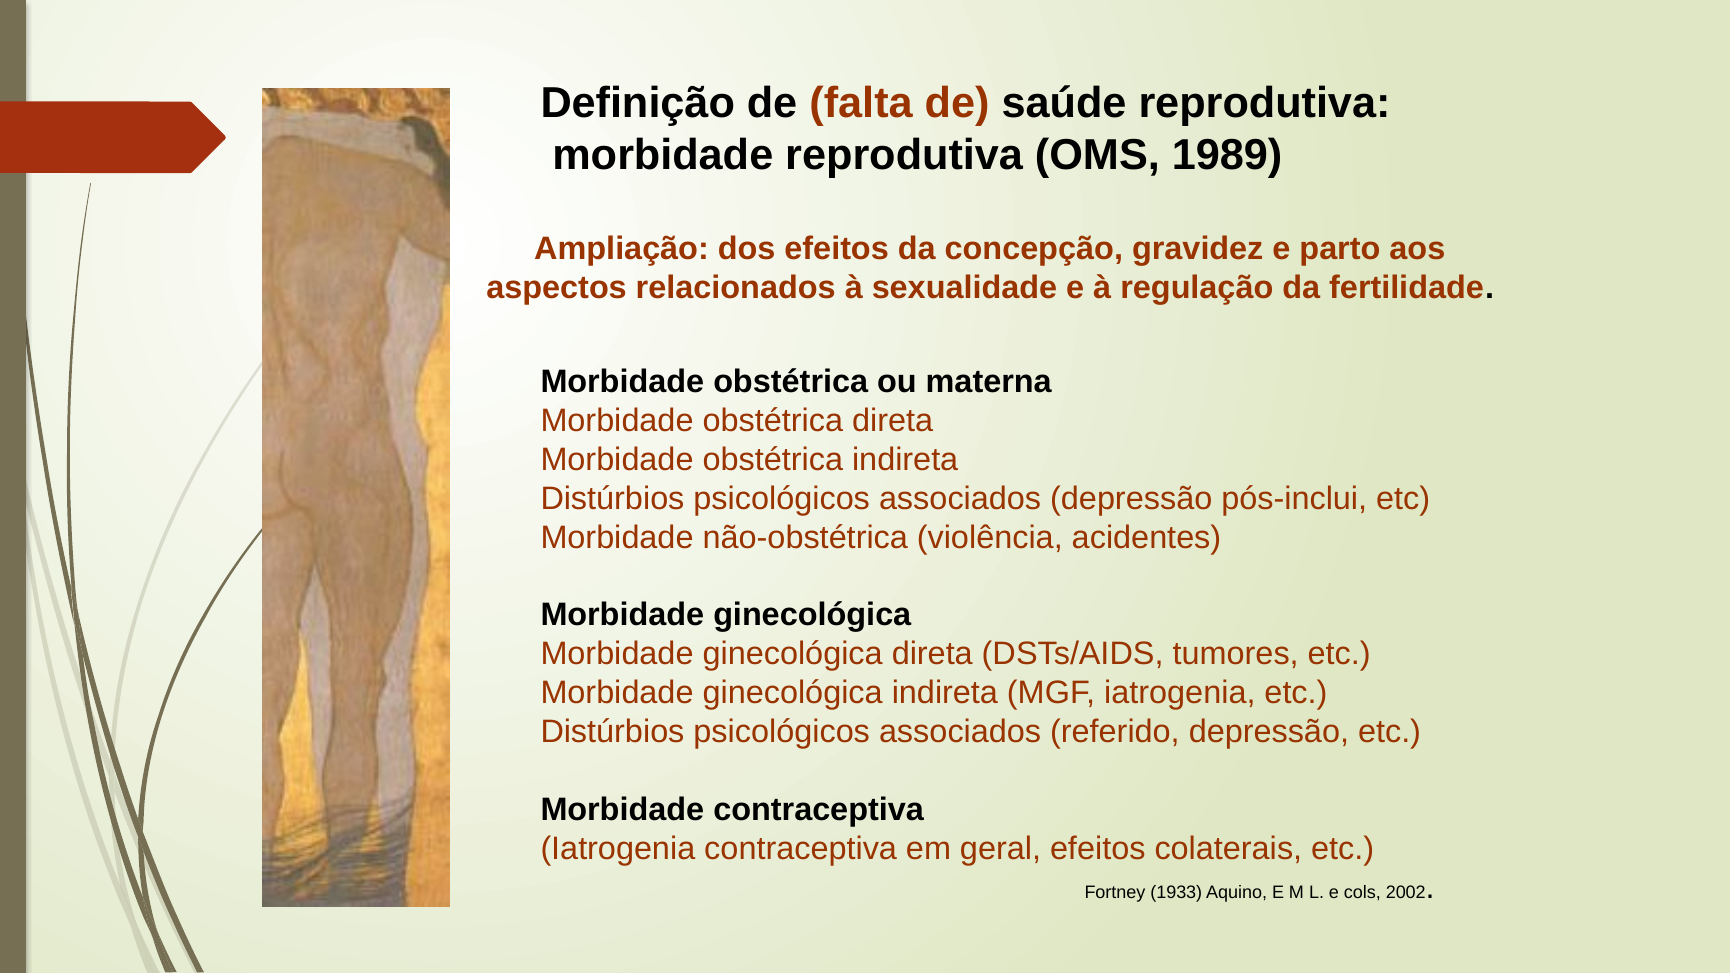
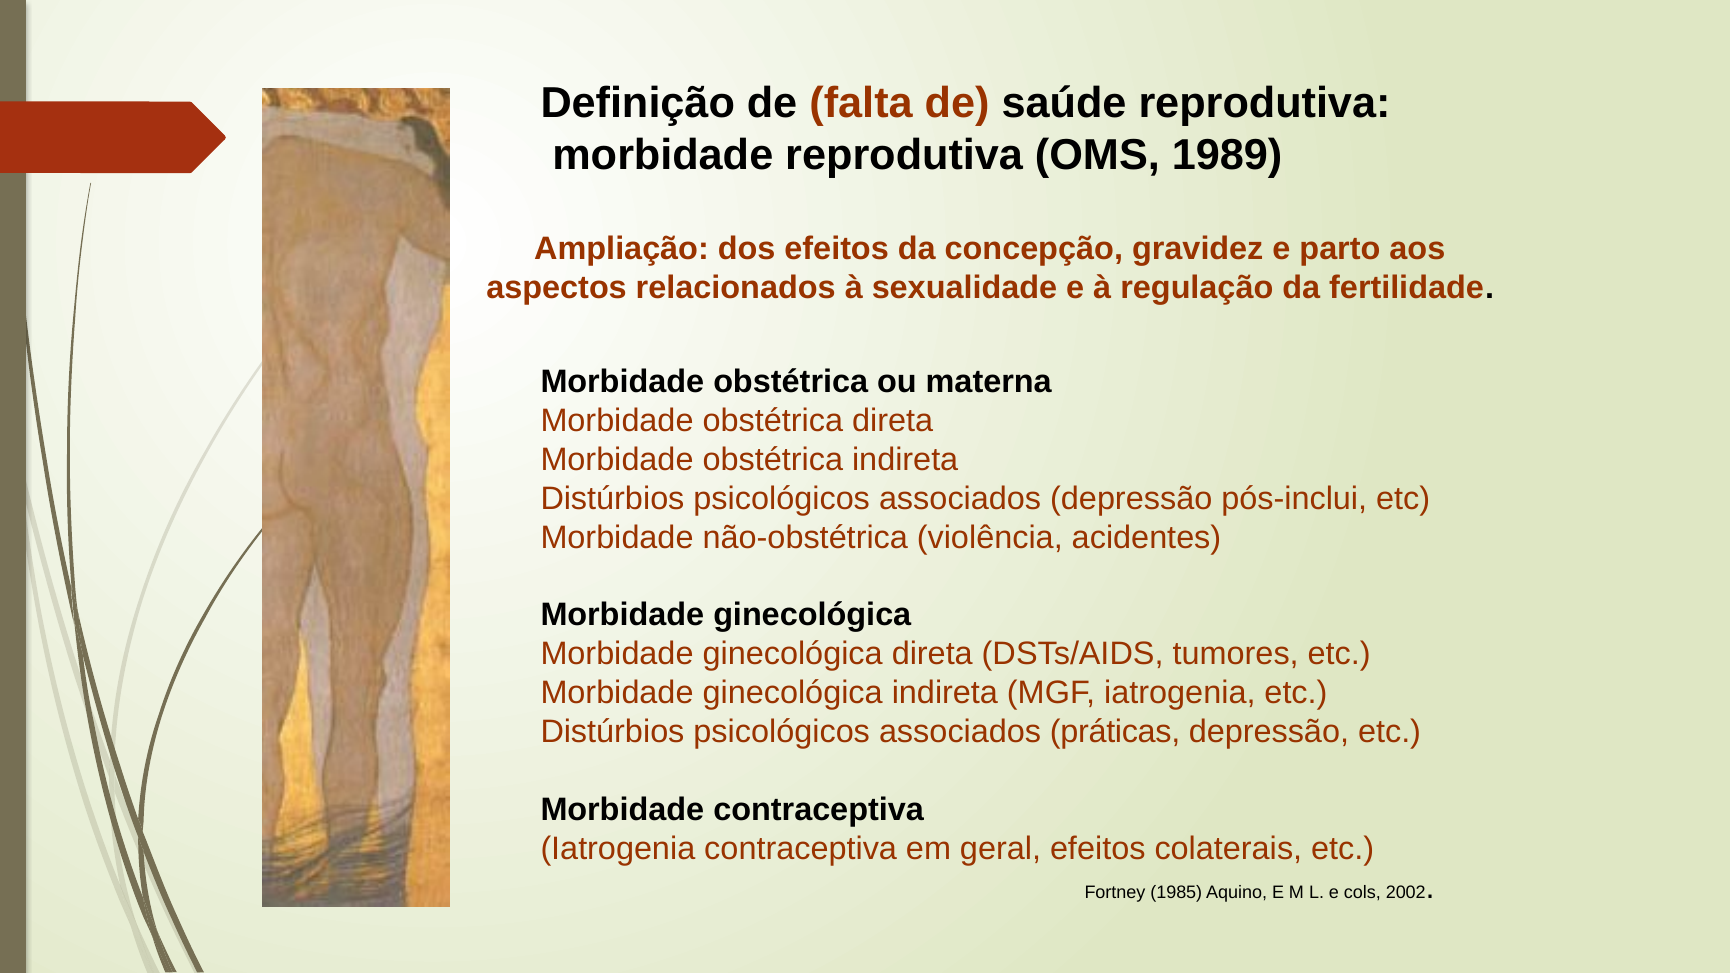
referido: referido -> práticas (1115, 732)
1933: 1933 -> 1985 (1176, 892)
